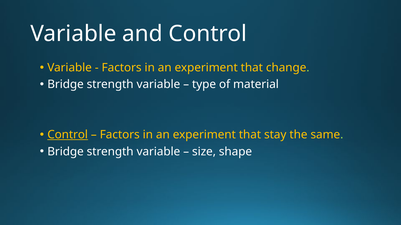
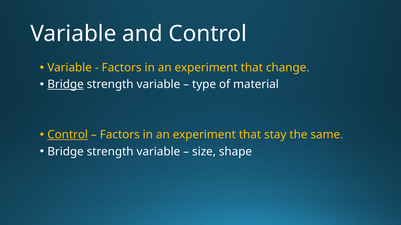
Bridge underline: none -> present (66, 85)
